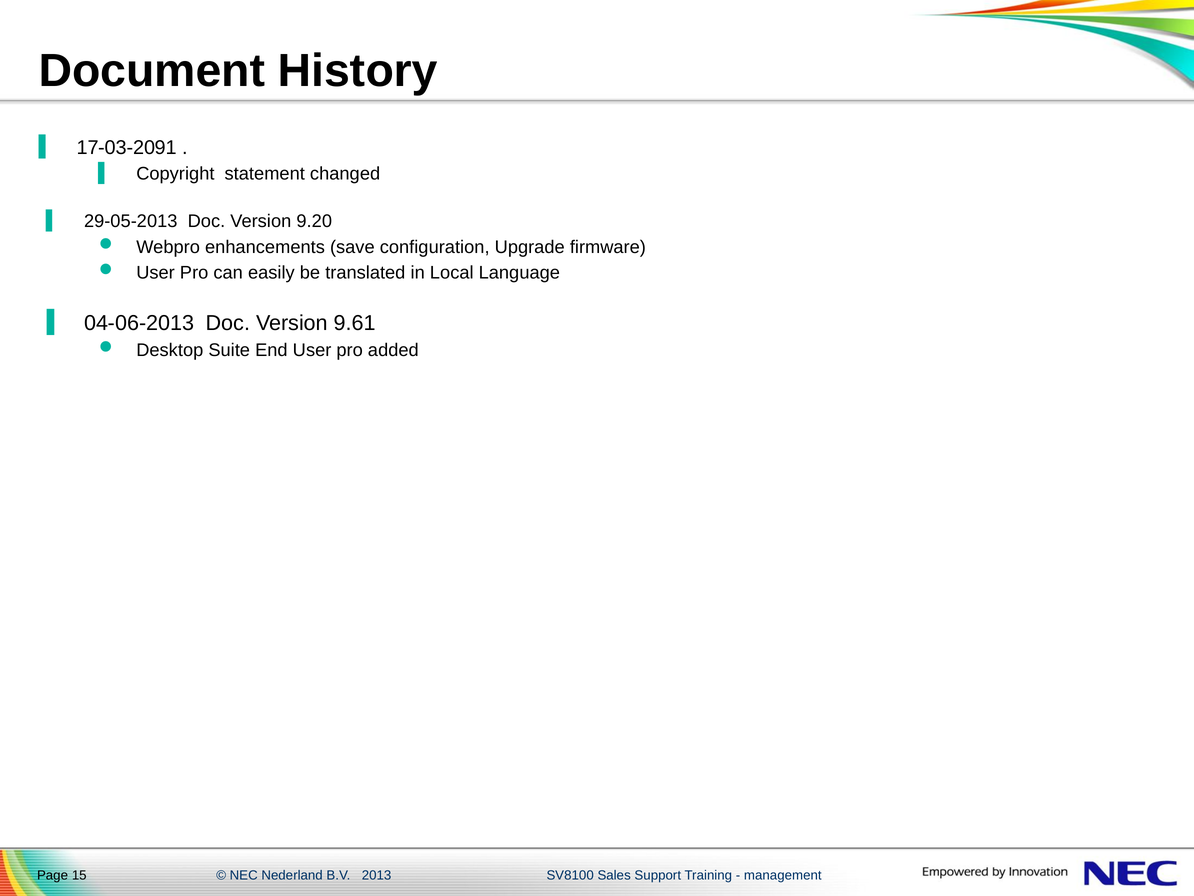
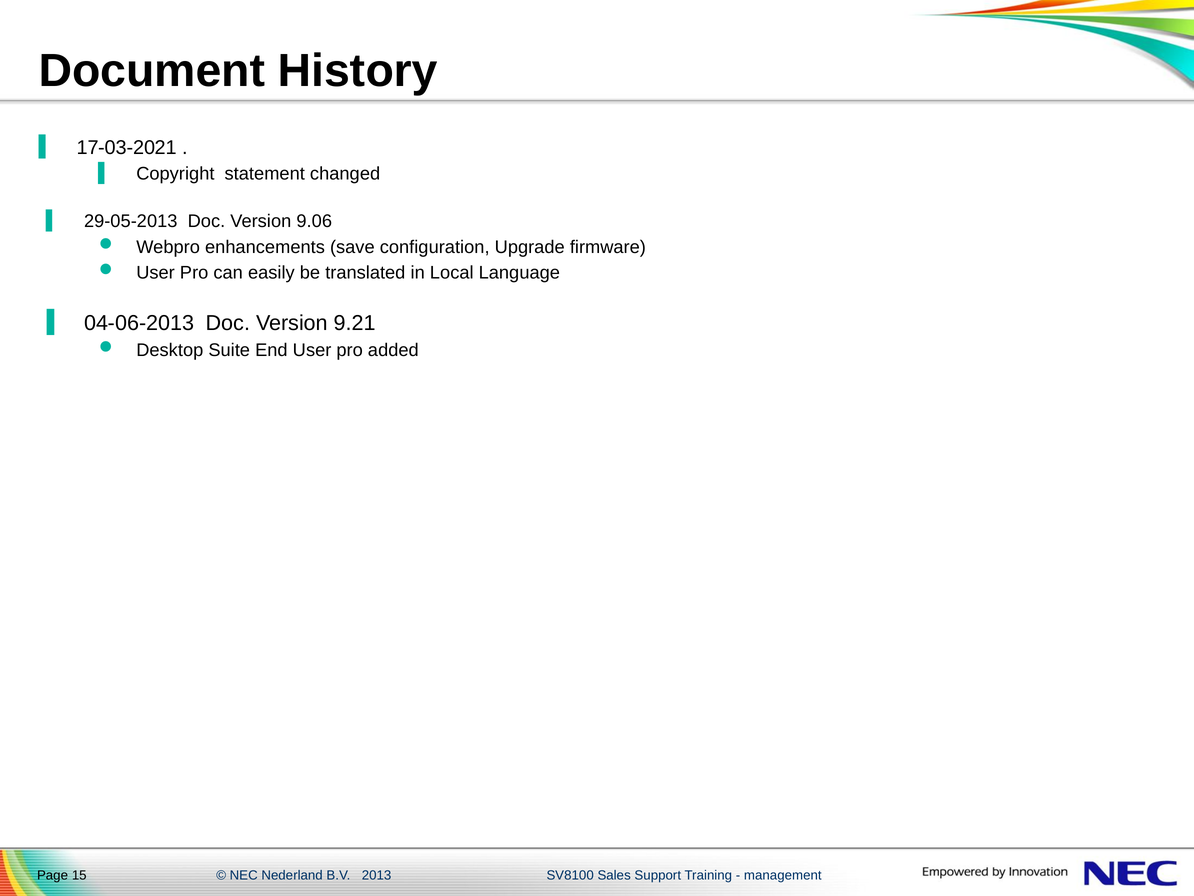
17-03-2091: 17-03-2091 -> 17-03-2021 (127, 147)
9.20: 9.20 -> 9.06 (314, 221)
9.61: 9.61 -> 9.21 (355, 323)
